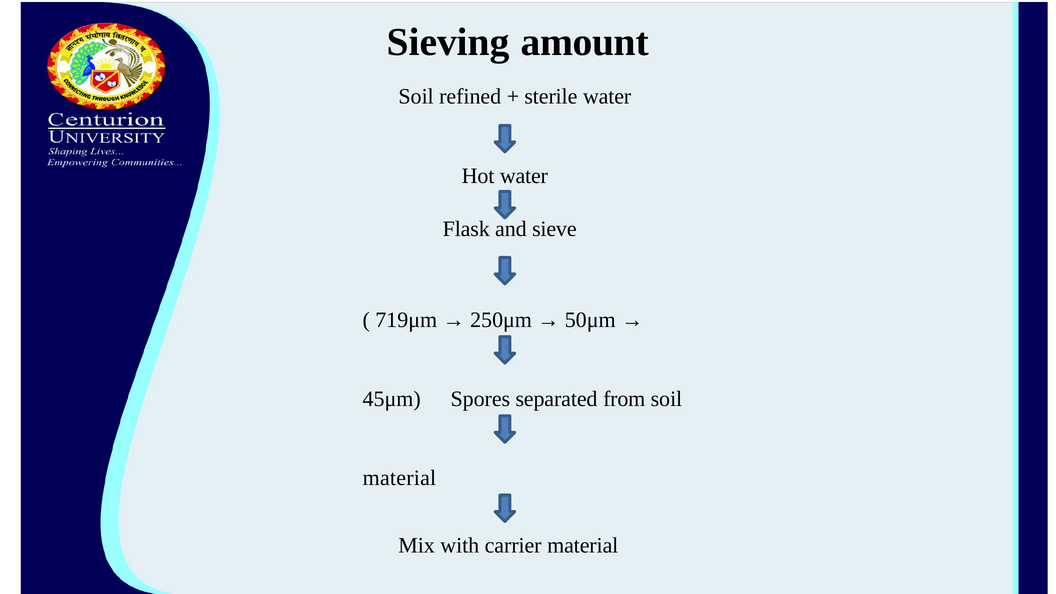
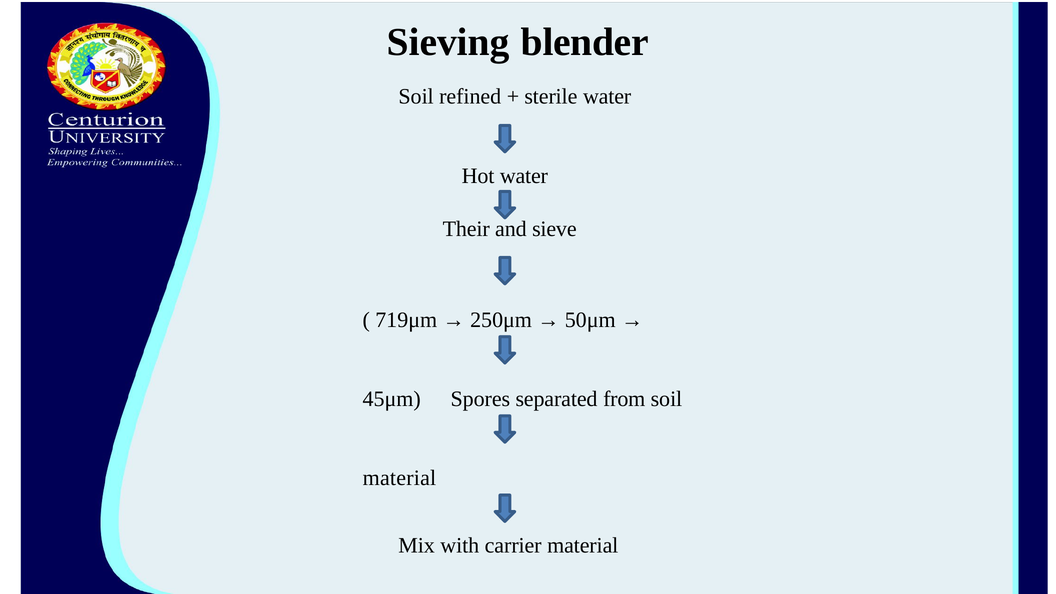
amount: amount -> blender (585, 42)
Flask: Flask -> Their (466, 229)
